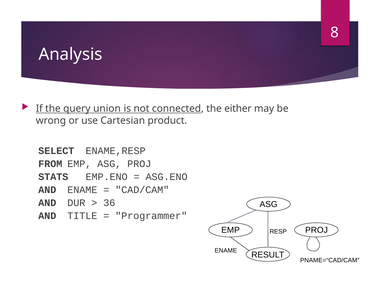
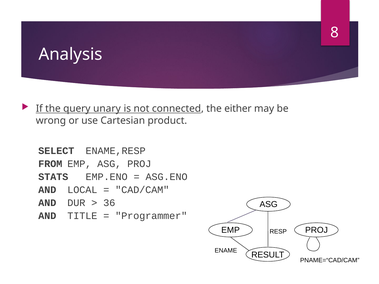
union: union -> unary (107, 109)
AND ENAME: ENAME -> LOCAL (82, 190)
